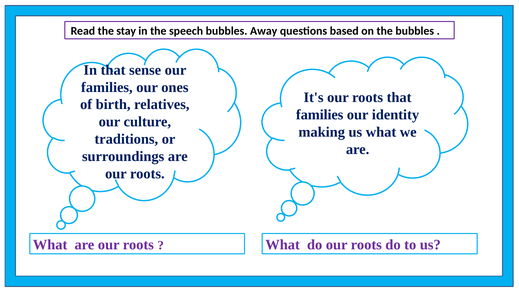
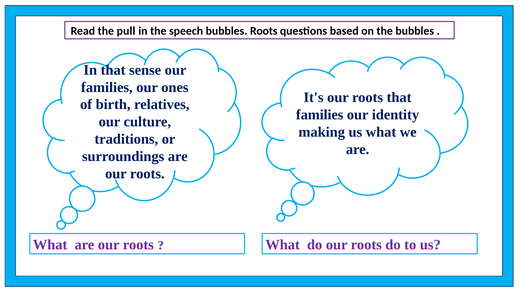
stay: stay -> pull (126, 31)
bubbles Away: Away -> Roots (264, 31)
